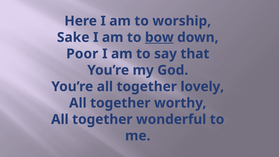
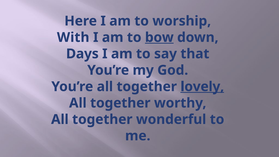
Sake: Sake -> With (73, 37)
Poor: Poor -> Days (82, 54)
lovely underline: none -> present (202, 87)
